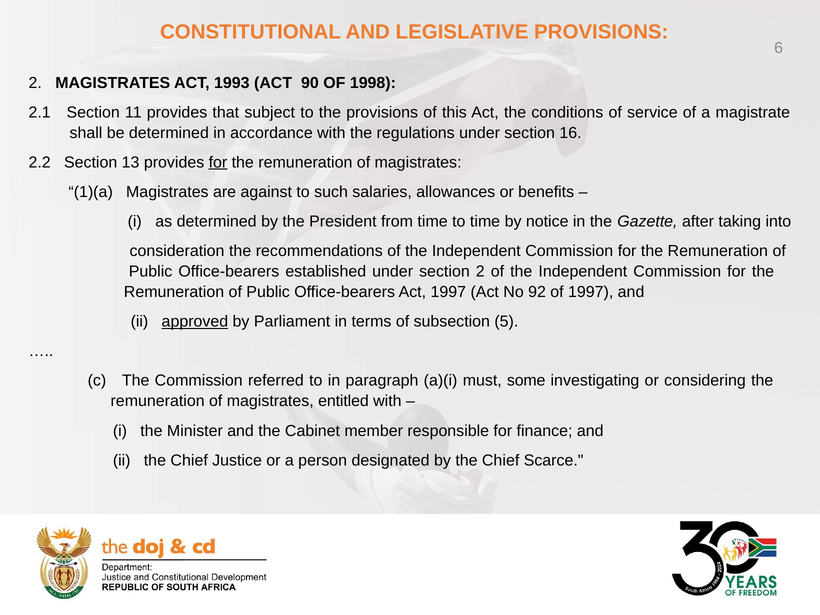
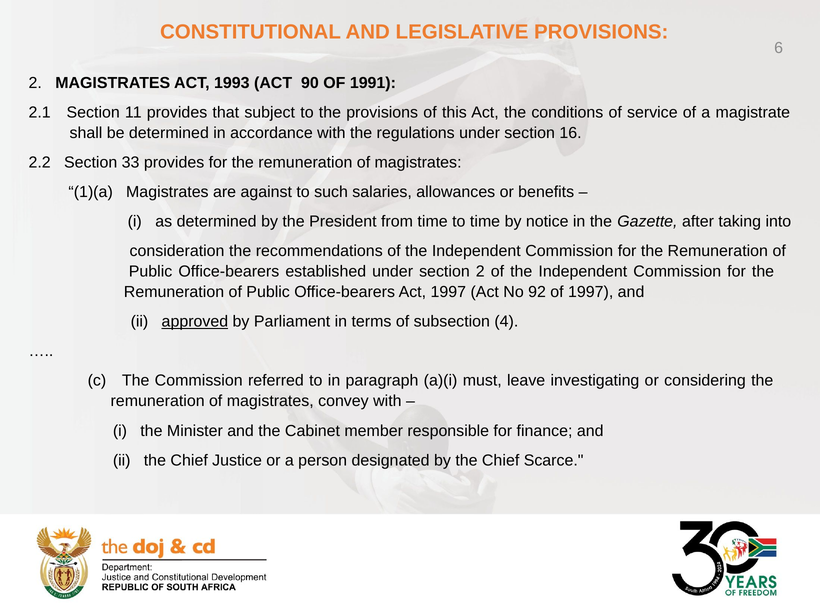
1998: 1998 -> 1991 (373, 83)
13: 13 -> 33 (131, 162)
for underline: present -> none (218, 162)
5: 5 -> 4 (506, 322)
some: some -> leave (526, 381)
entitled: entitled -> convey (343, 401)
